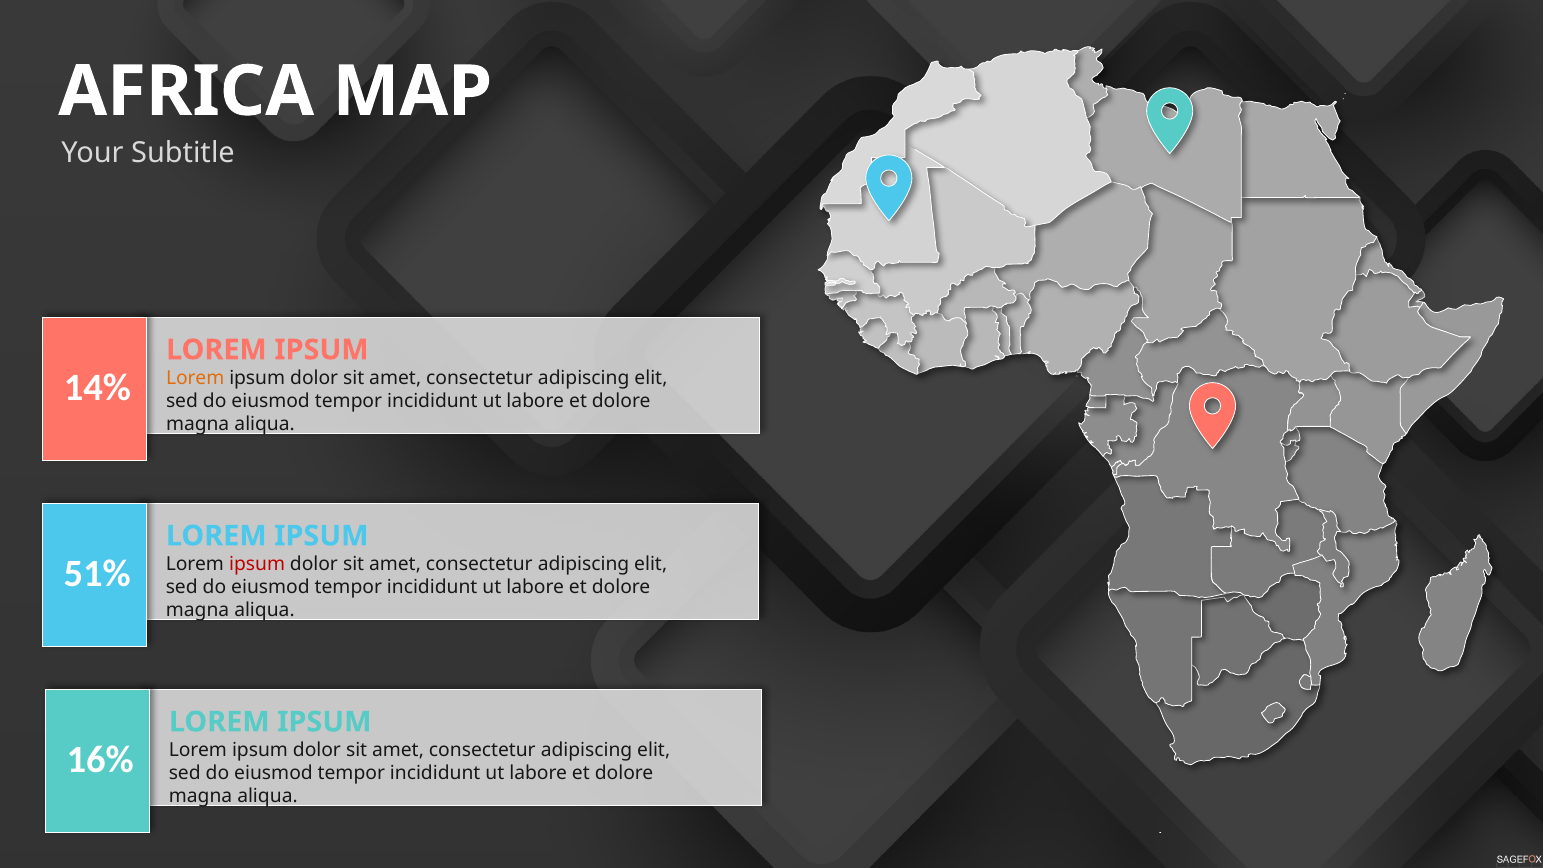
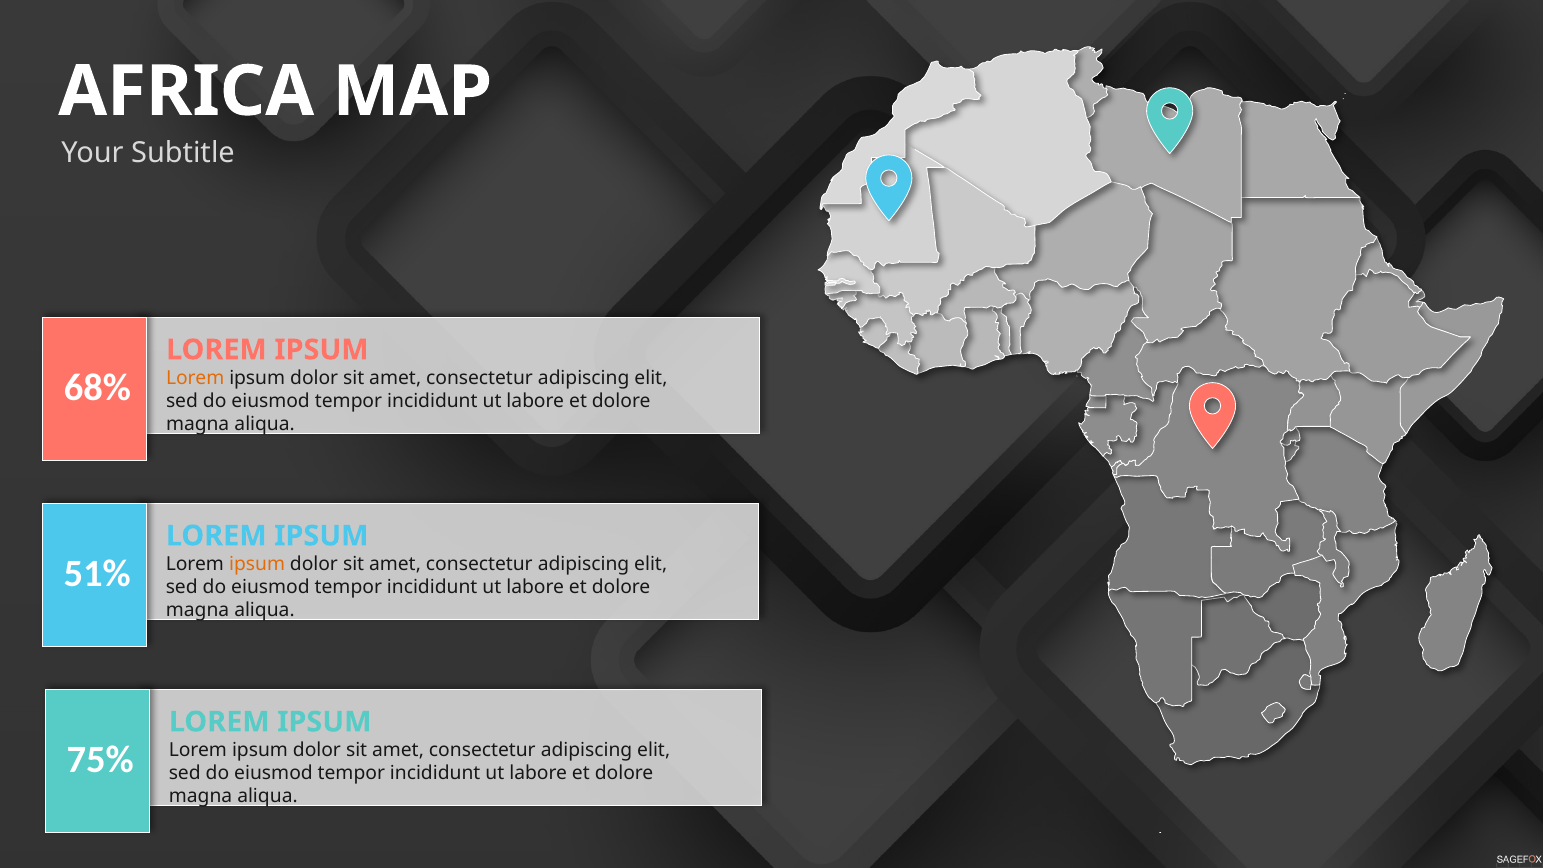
14%: 14% -> 68% (97, 388)
ipsum colour: red -> orange (257, 564)
16%: 16% -> 75% (100, 760)
